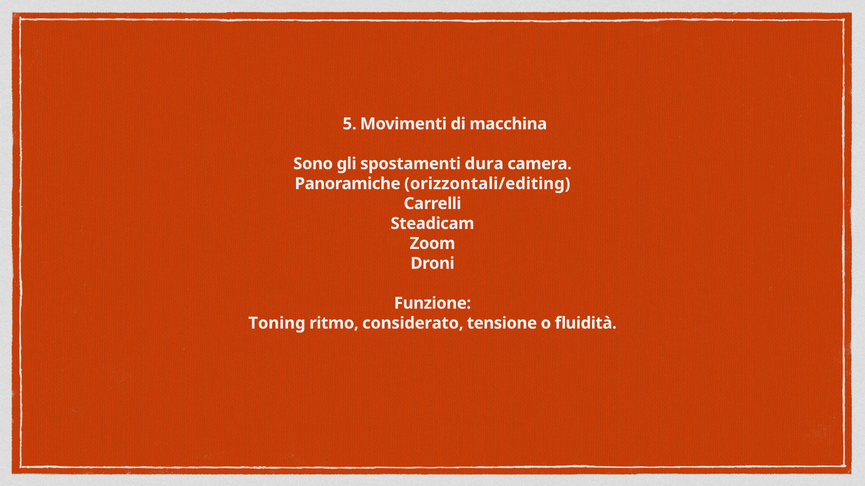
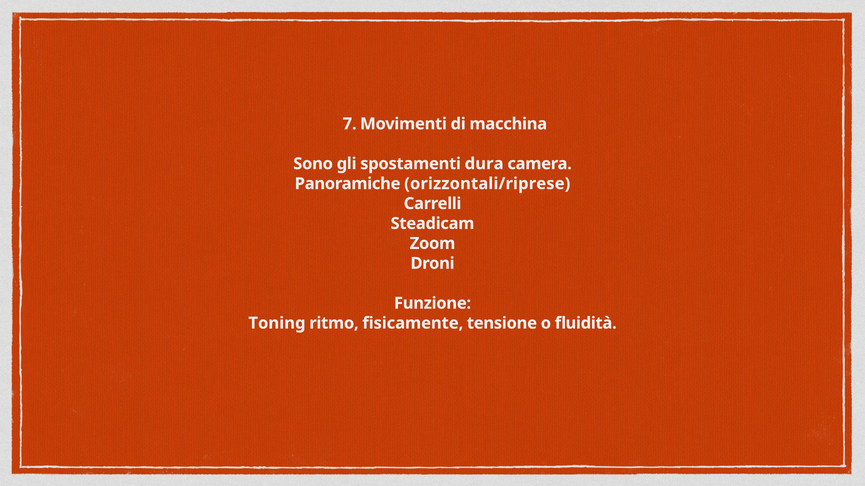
5: 5 -> 7 (350, 124)
orizzontali/editing: orizzontali/editing -> orizzontali/riprese (487, 184)
considerato: considerato -> fisicamente (413, 323)
